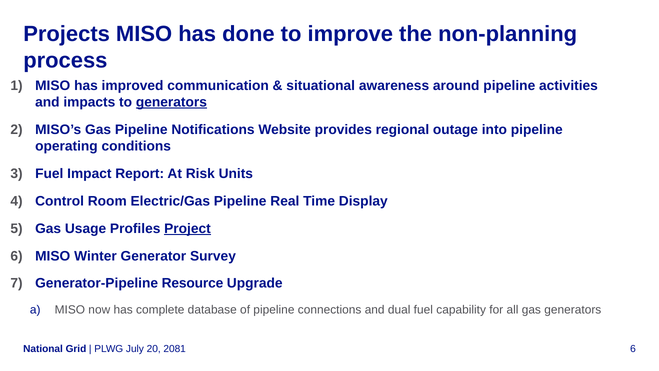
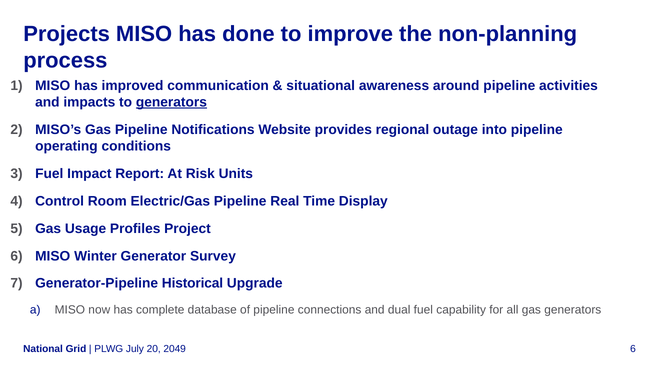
Project underline: present -> none (188, 228)
Resource: Resource -> Historical (193, 283)
2081: 2081 -> 2049 (175, 348)
